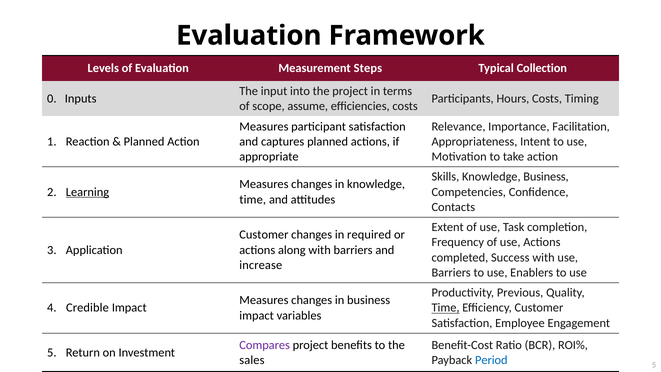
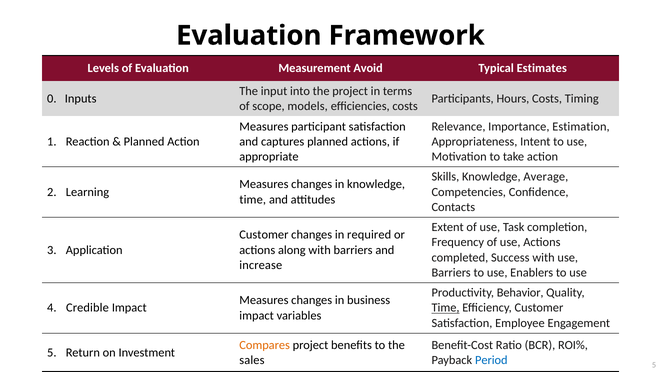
Steps: Steps -> Avoid (368, 68)
Collection: Collection -> Estimates (542, 68)
assume: assume -> models (308, 106)
Facilitation: Facilitation -> Estimation (581, 126)
Knowledge Business: Business -> Average (546, 177)
Learning underline: present -> none (87, 192)
Previous: Previous -> Behavior (520, 293)
Compares colour: purple -> orange (265, 345)
